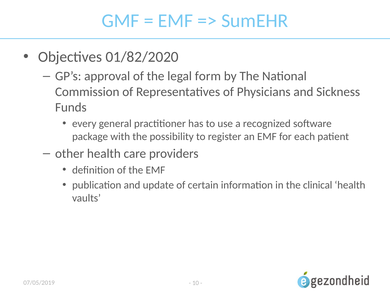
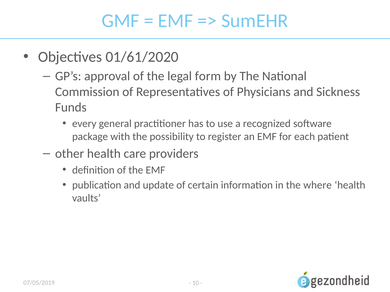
01/82/2020: 01/82/2020 -> 01/61/2020 (142, 57)
clinical: clinical -> where (318, 185)
